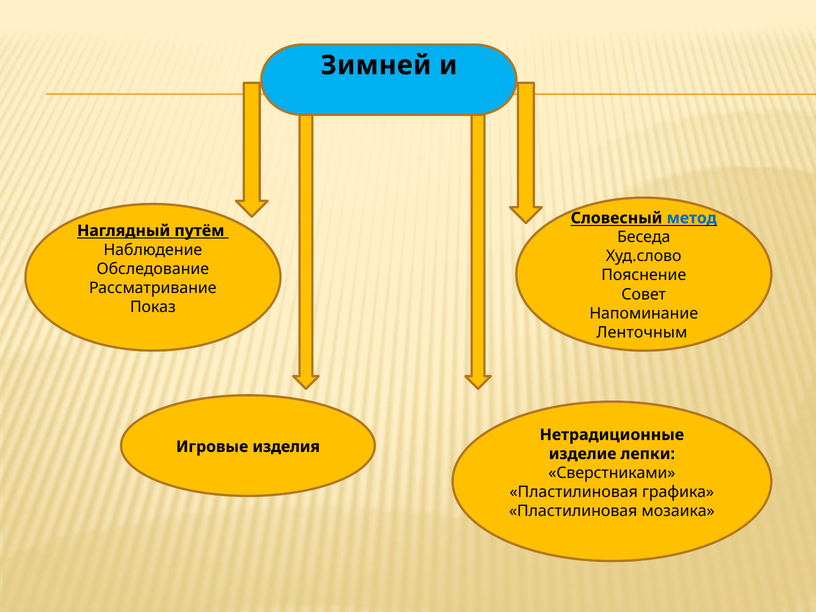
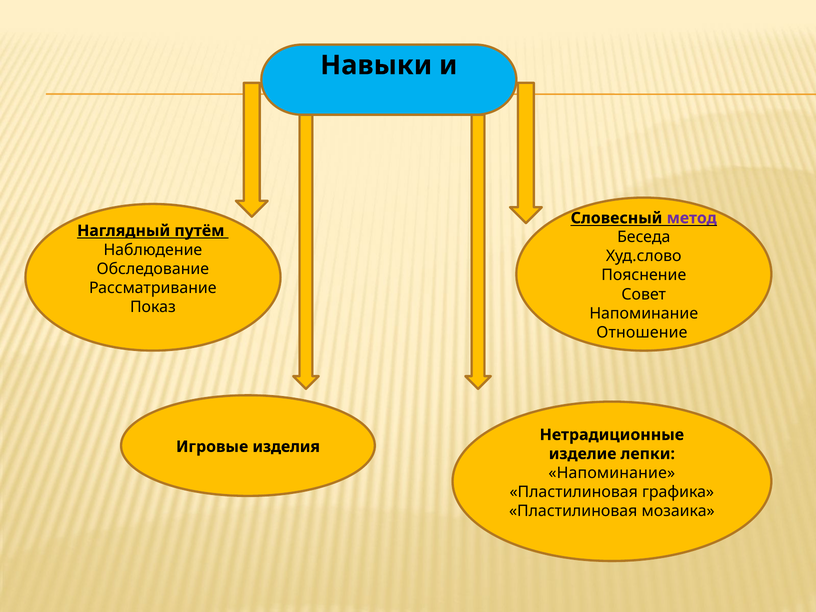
Зимней: Зимней -> Навыки (376, 65)
метод colour: blue -> purple (692, 218)
Ленточным: Ленточным -> Отношение (642, 332)
Сверстниками: Сверстниками -> Напоминание (612, 473)
